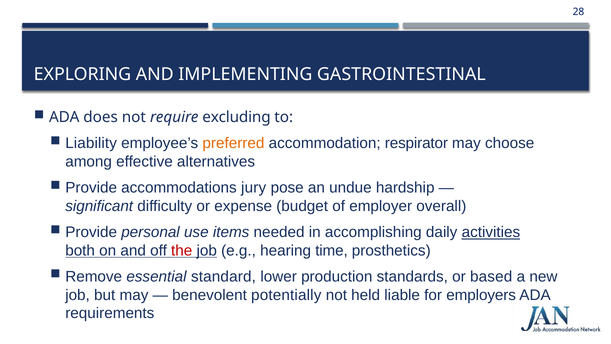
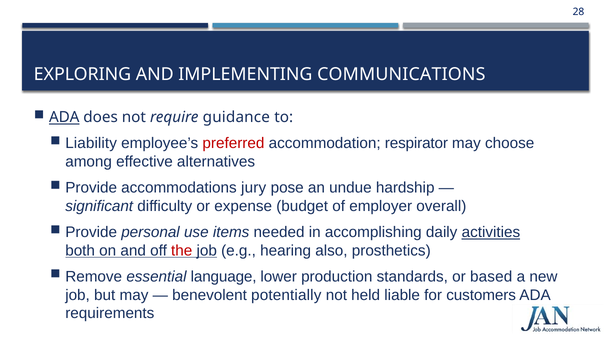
GASTROINTESTINAL: GASTROINTESTINAL -> COMMUNICATIONS (401, 74)
ADA underline: none -> present (64, 117)
excluding: excluding -> guidance (236, 117)
preferred colour: orange -> red (233, 143)
time: time -> also (331, 250)
standard: standard -> language (224, 276)
employers: employers -> customers (481, 295)
